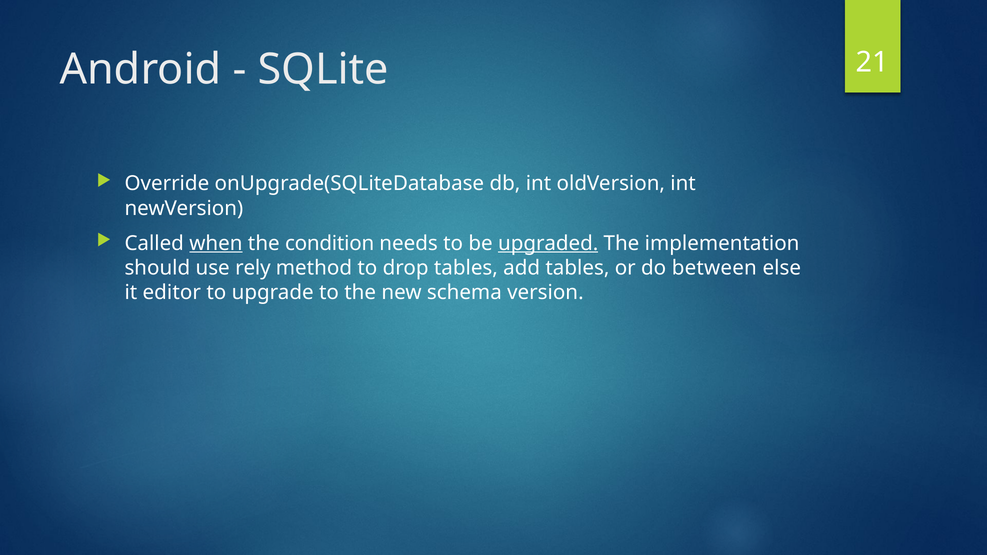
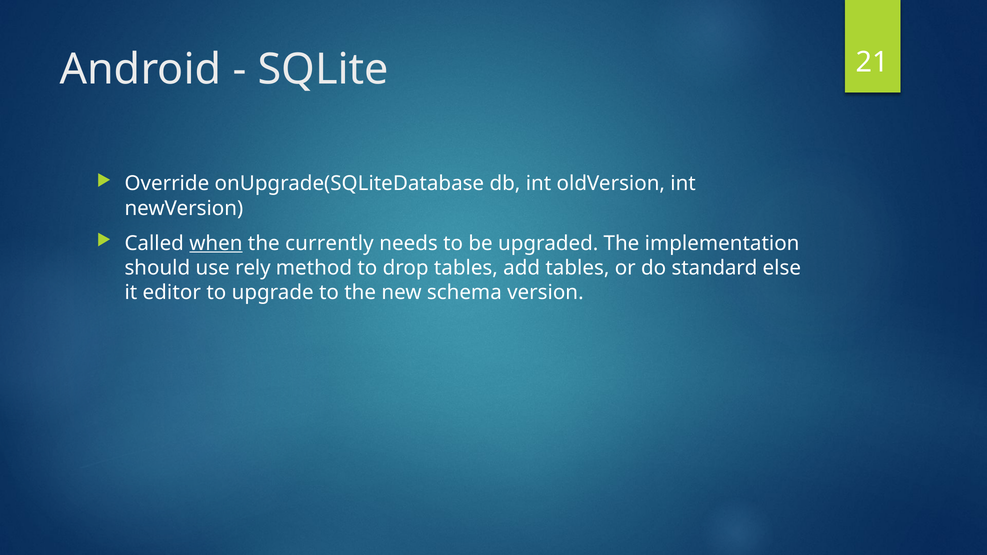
condition: condition -> currently (329, 243)
upgraded underline: present -> none (548, 243)
between: between -> standard (714, 268)
